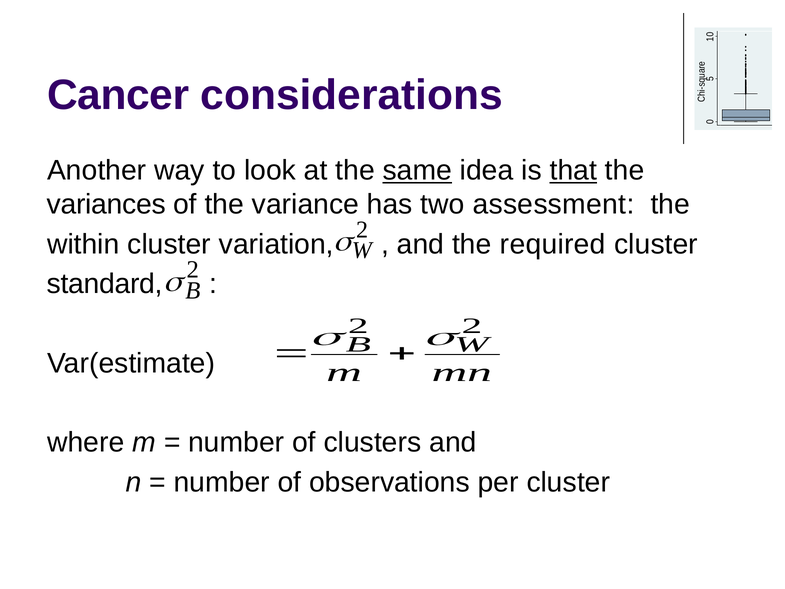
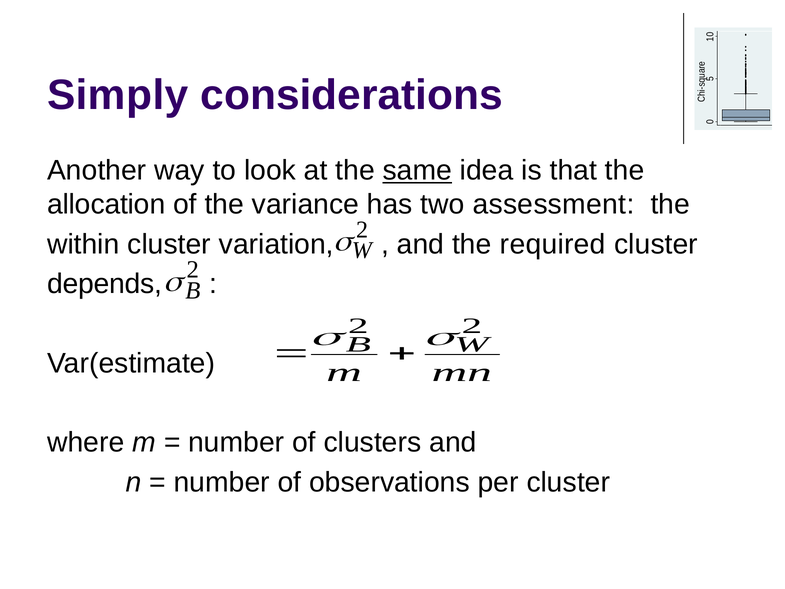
Cancer: Cancer -> Simply (118, 95)
that underline: present -> none (573, 171)
variances: variances -> allocation (106, 205)
standard: standard -> depends (105, 284)
